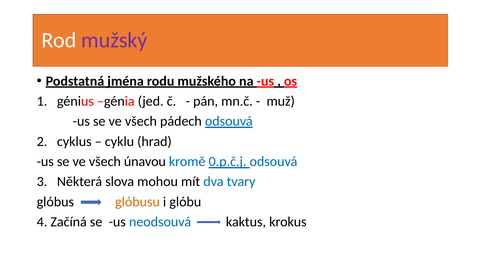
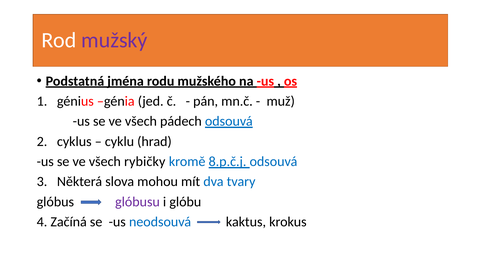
únavou: únavou -> rybičky (145, 162)
0.p.č.j: 0.p.č.j -> 8.p.č.j (228, 162)
glóbusu colour: orange -> purple (137, 202)
